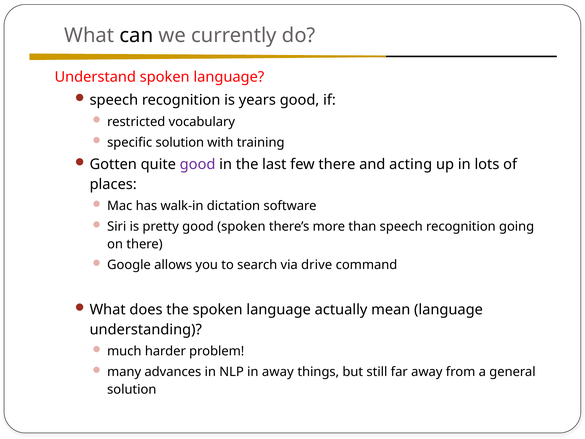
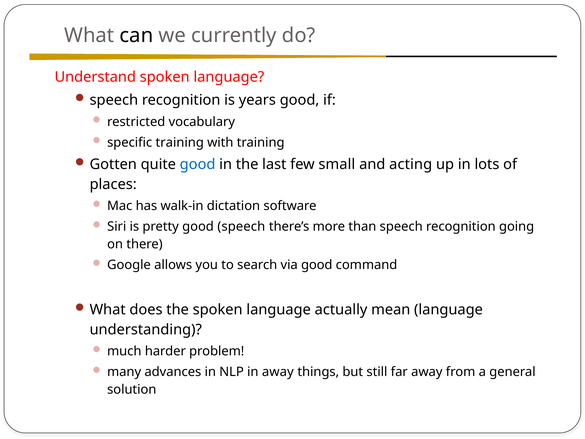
specific solution: solution -> training (180, 142)
good colour: purple -> blue (198, 164)
few there: there -> small (337, 164)
good spoken: spoken -> speech (241, 226)
via drive: drive -> good (317, 265)
